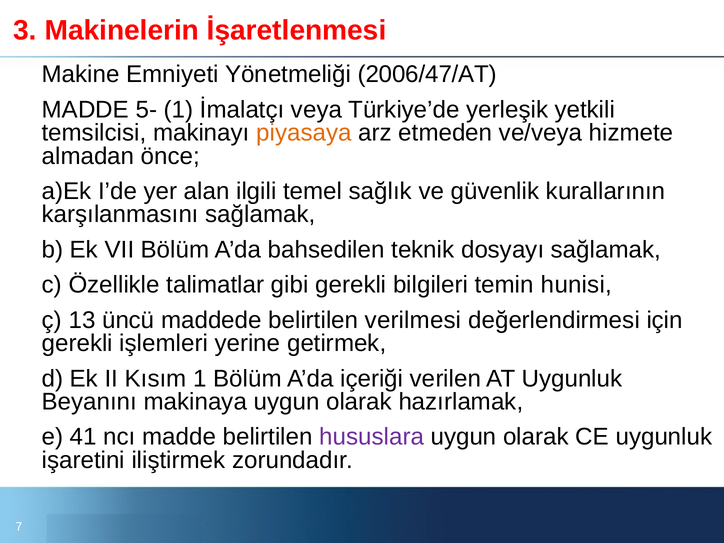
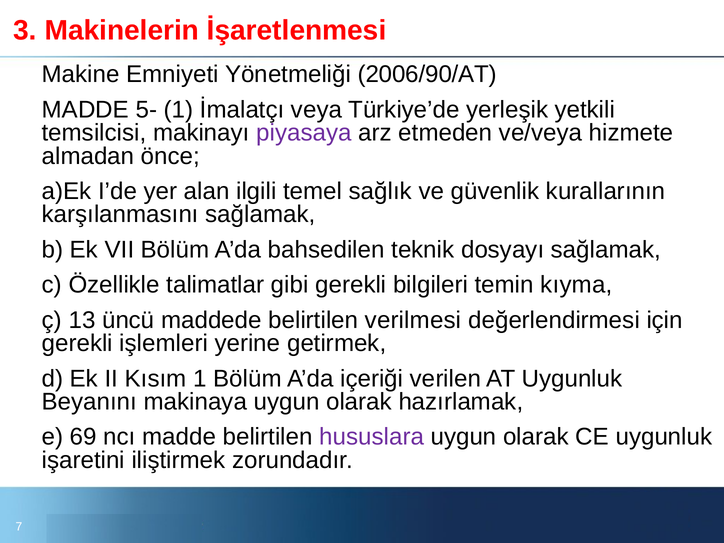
2006/47/AT: 2006/47/AT -> 2006/90/AT (427, 75)
piyasaya colour: orange -> purple (304, 133)
hunisi: hunisi -> kıyma (576, 285)
41: 41 -> 69 (83, 437)
